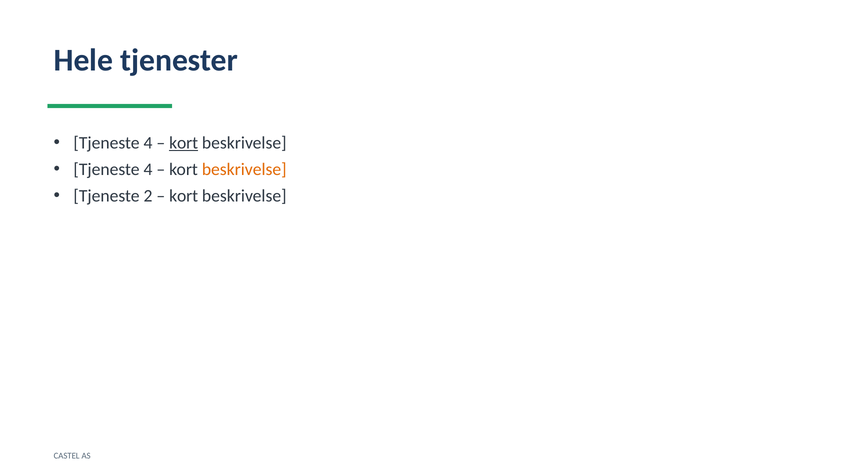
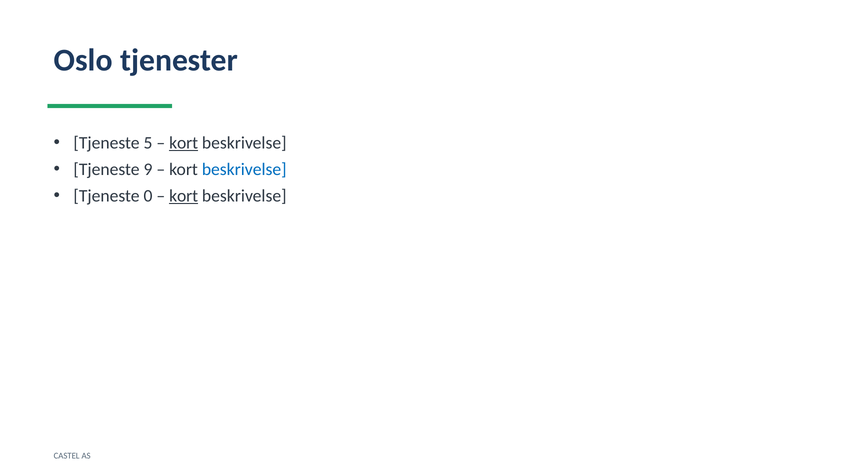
Hele: Hele -> Oslo (83, 60)
4: 4 -> 5 (148, 143)
4: 4 -> 9 (148, 169)
beskrivelse colour: orange -> blue (244, 169)
2: 2 -> 0 (148, 196)
kort underline: none -> present (184, 196)
